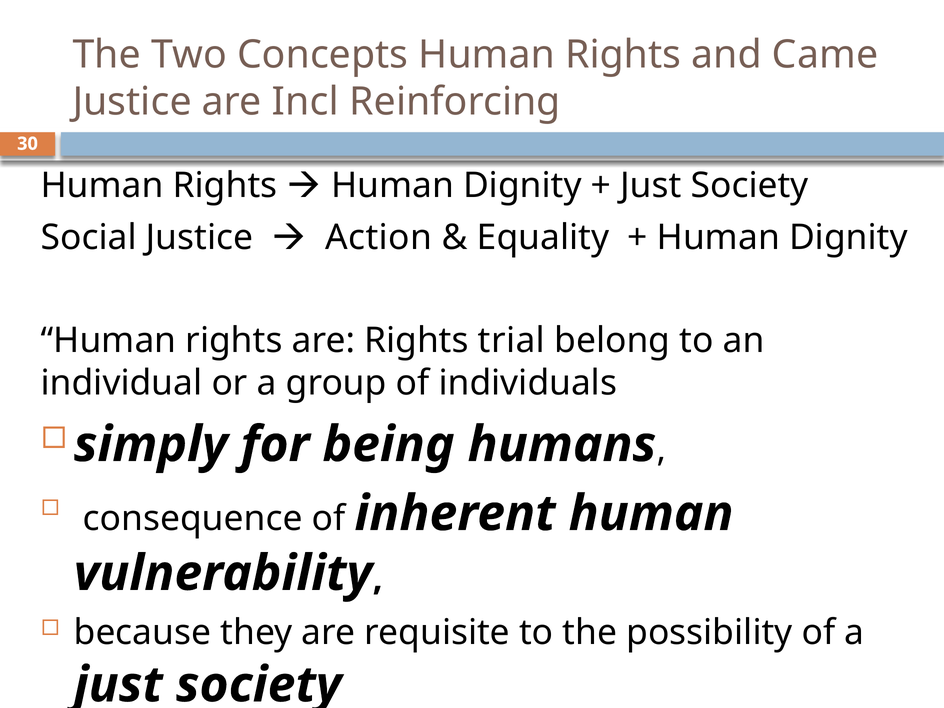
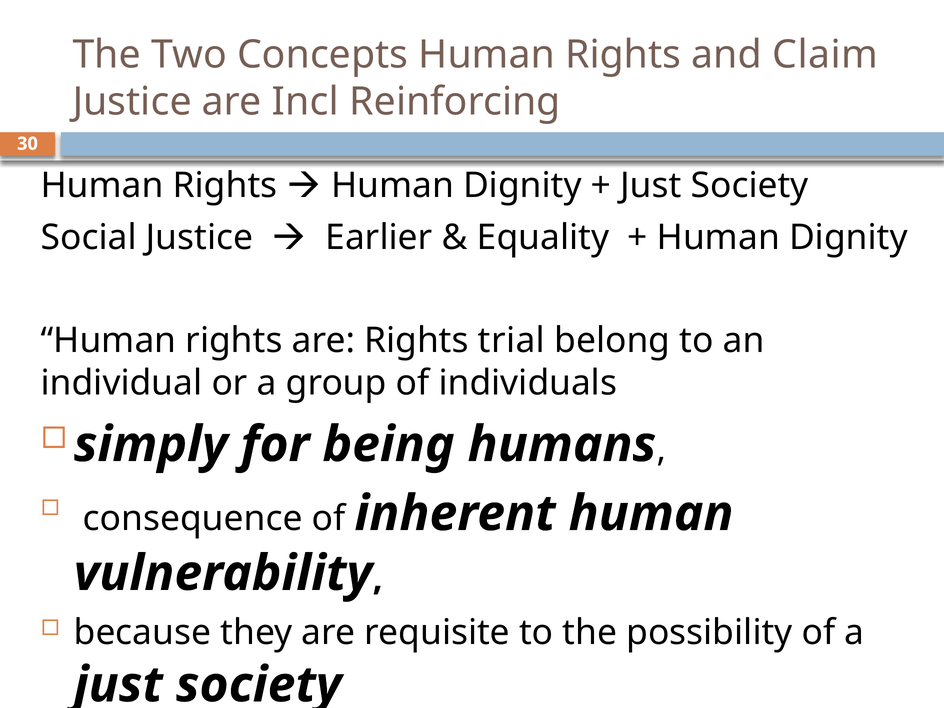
Came: Came -> Claim (825, 55)
Action: Action -> Earlier (379, 237)
